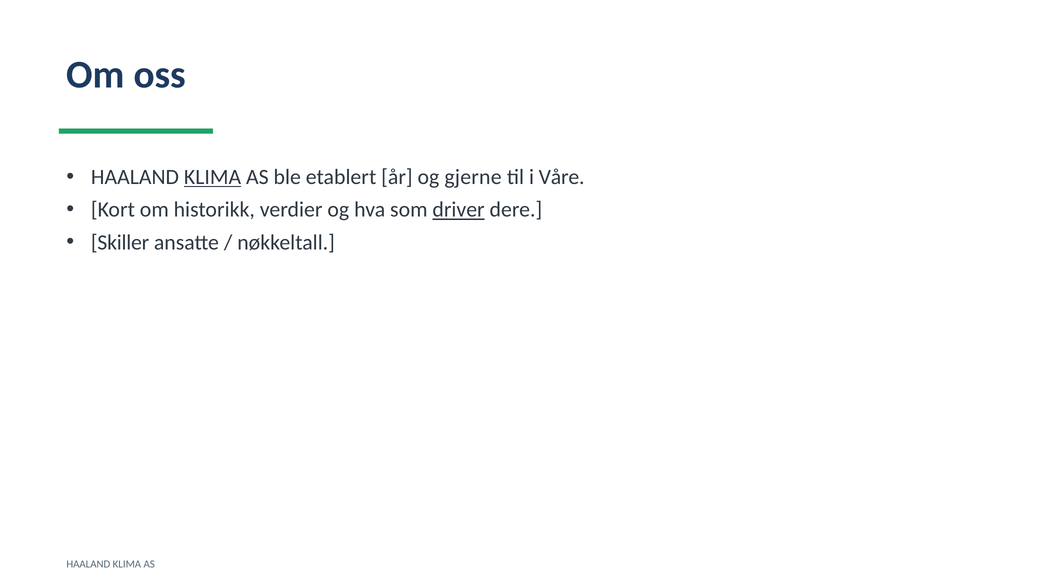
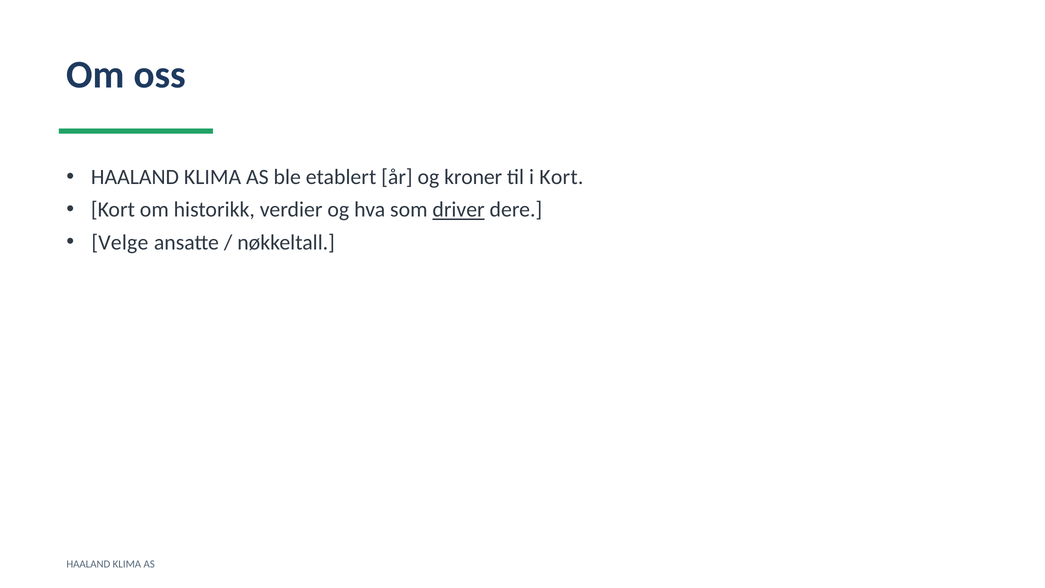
KLIMA underline: present -> none (213, 177)
gjerne: gjerne -> kroner (473, 177)
i Våre: Våre -> Kort (561, 177)
Skiller: Skiller -> Velge (120, 242)
